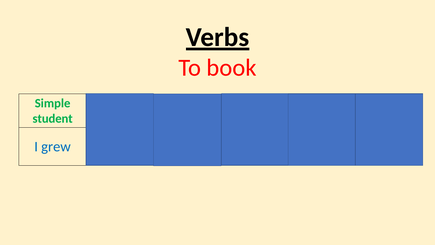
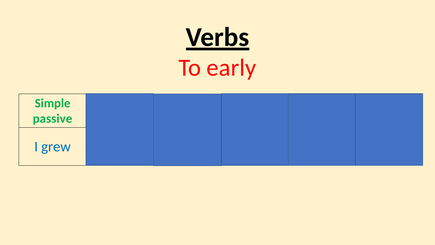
book: book -> early (231, 68)
student: student -> passive (53, 119)
